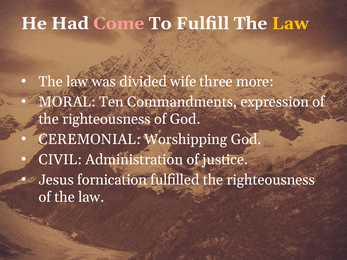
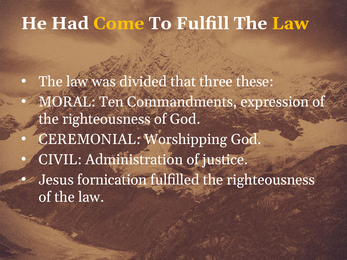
Come colour: pink -> yellow (119, 23)
wife: wife -> that (183, 82)
more: more -> these (255, 82)
